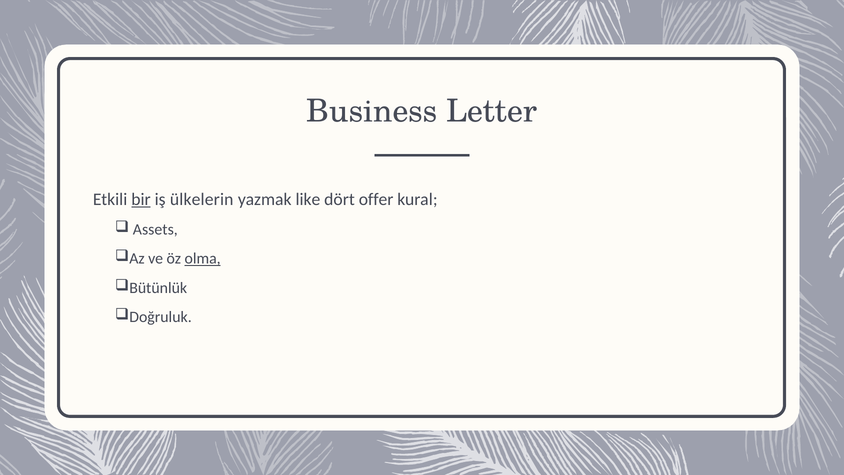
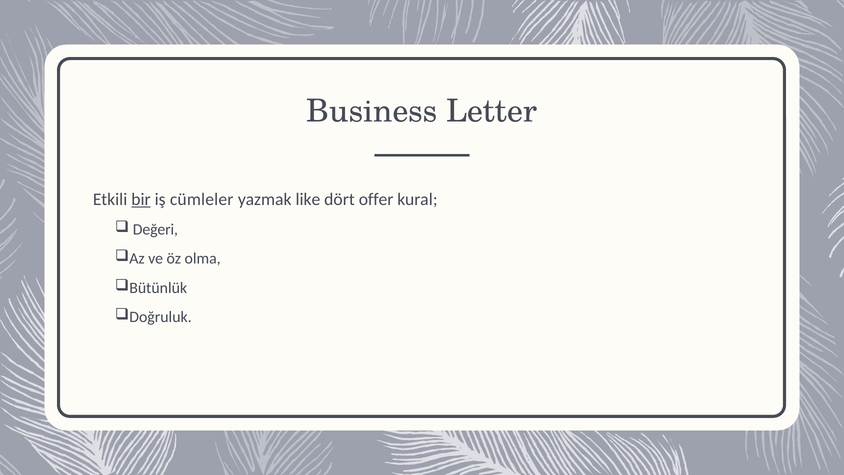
ülkelerin: ülkelerin -> cümleler (202, 199)
Assets: Assets -> Değeri (155, 229)
olma underline: present -> none (203, 259)
